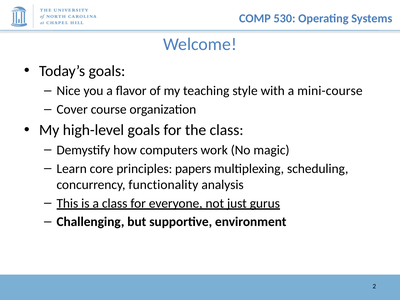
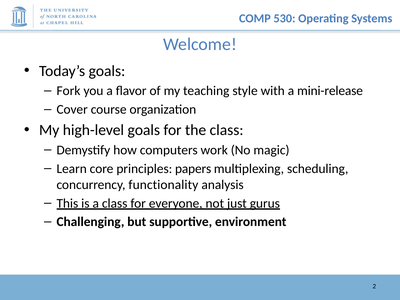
Nice: Nice -> Fork (68, 91)
mini-course: mini-course -> mini-release (330, 91)
